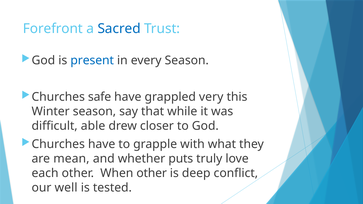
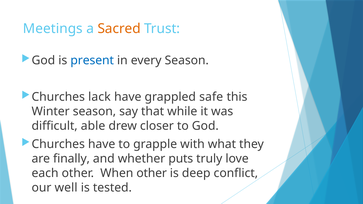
Forefront: Forefront -> Meetings (53, 29)
Sacred colour: blue -> orange (119, 29)
safe: safe -> lack (99, 97)
very: very -> safe (211, 97)
mean: mean -> finally (71, 159)
